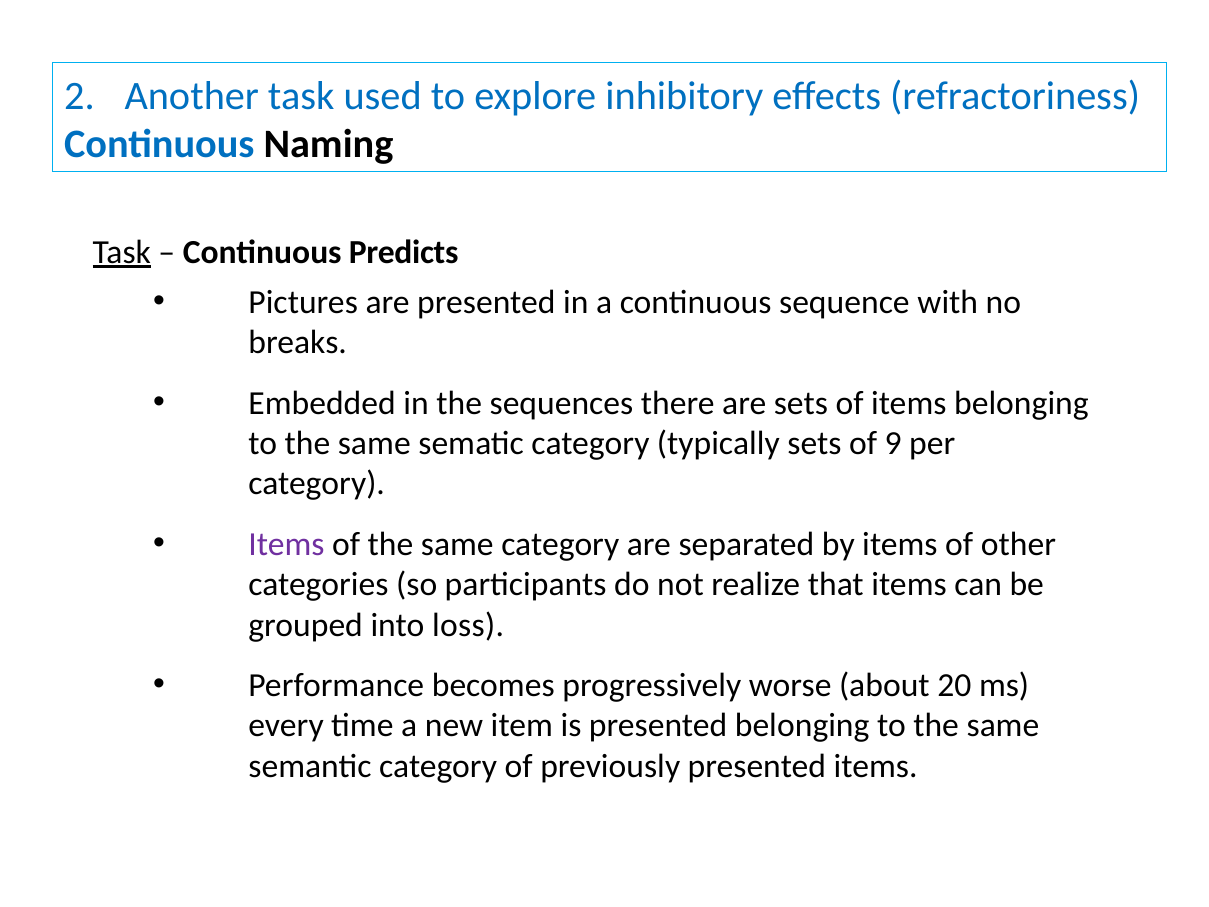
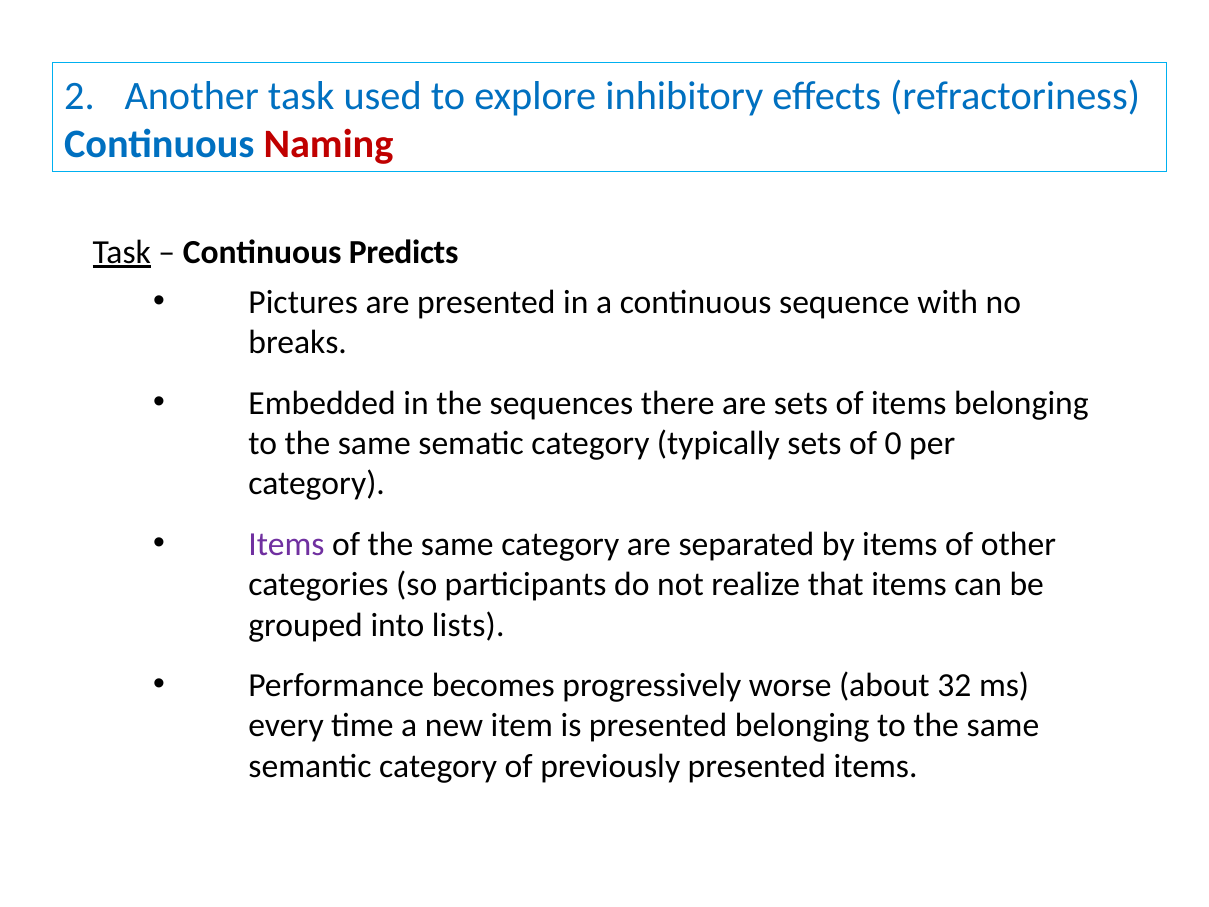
Naming colour: black -> red (328, 144)
9: 9 -> 0 (893, 443)
loss: loss -> lists (468, 625)
20: 20 -> 32 (954, 685)
